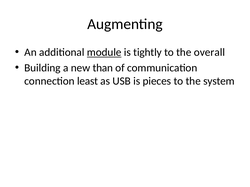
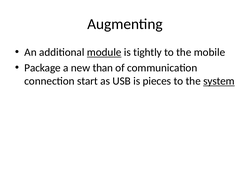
overall: overall -> mobile (210, 52)
Building: Building -> Package (43, 68)
least: least -> start (87, 81)
system underline: none -> present (219, 81)
